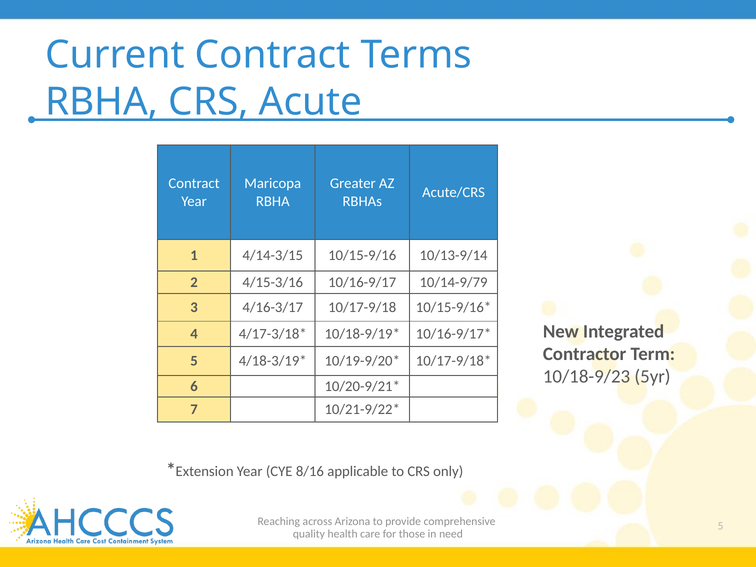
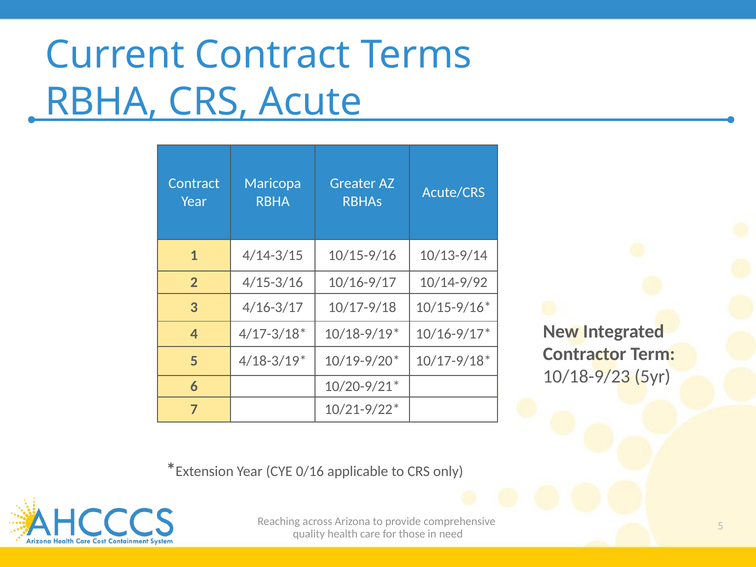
10/14-9/79: 10/14-9/79 -> 10/14-9/92 (454, 282)
8/16: 8/16 -> 0/16 (310, 471)
